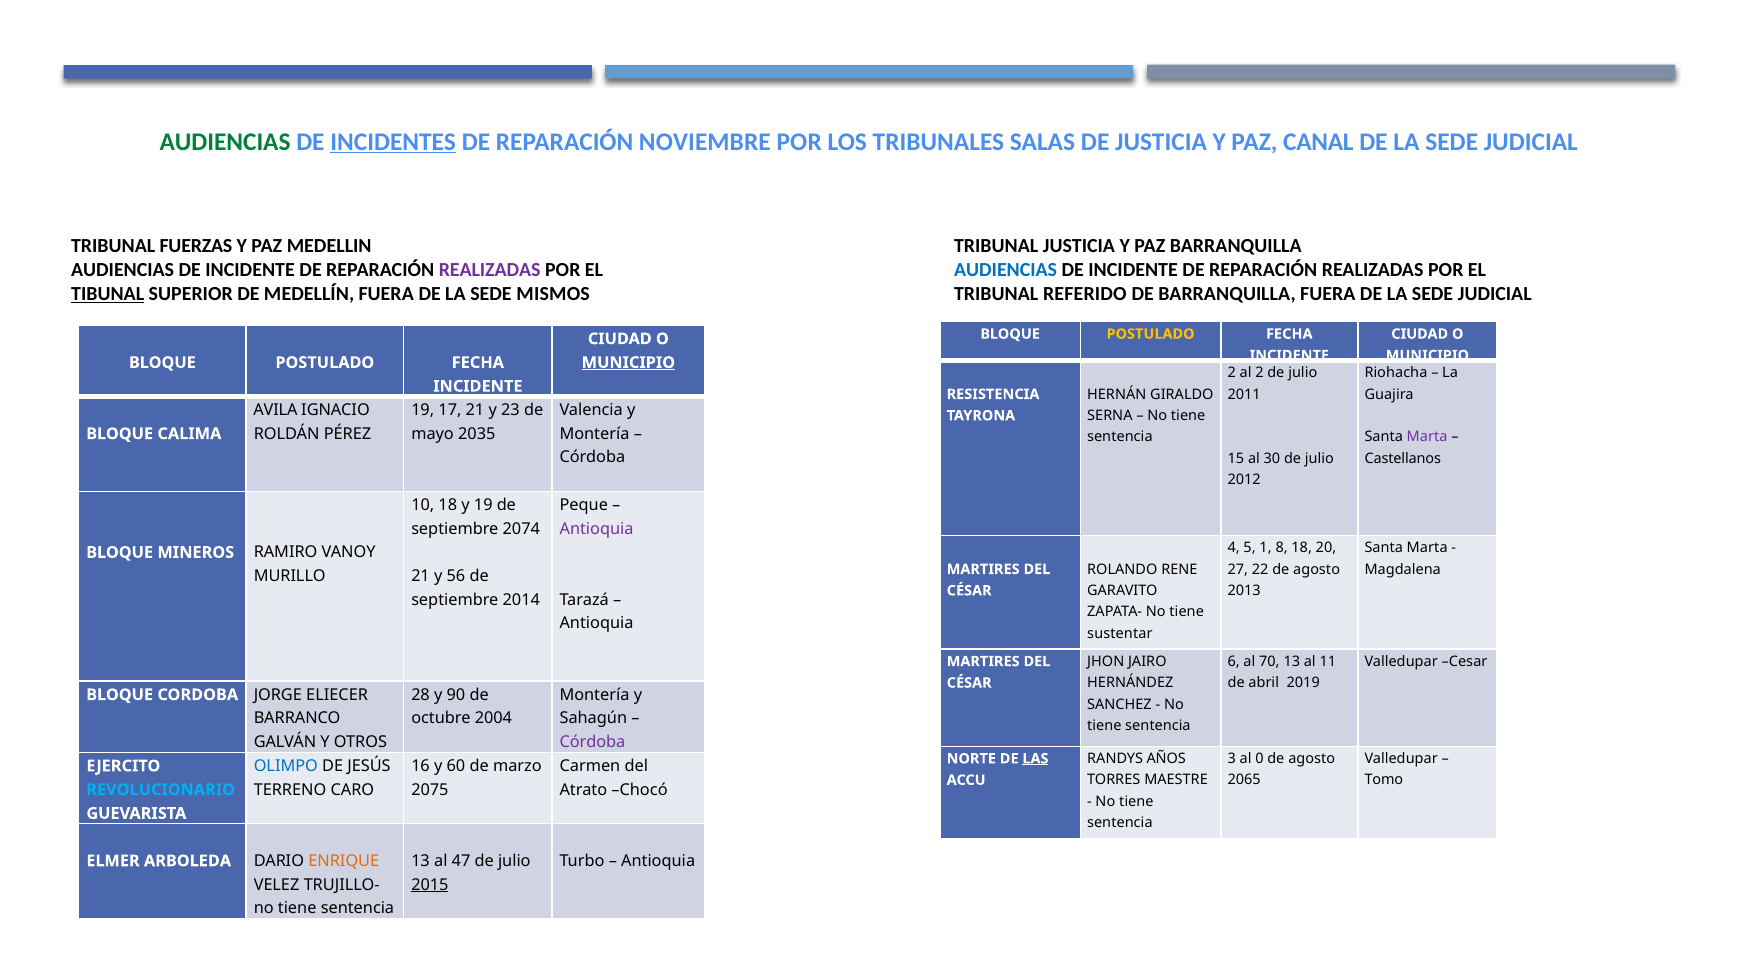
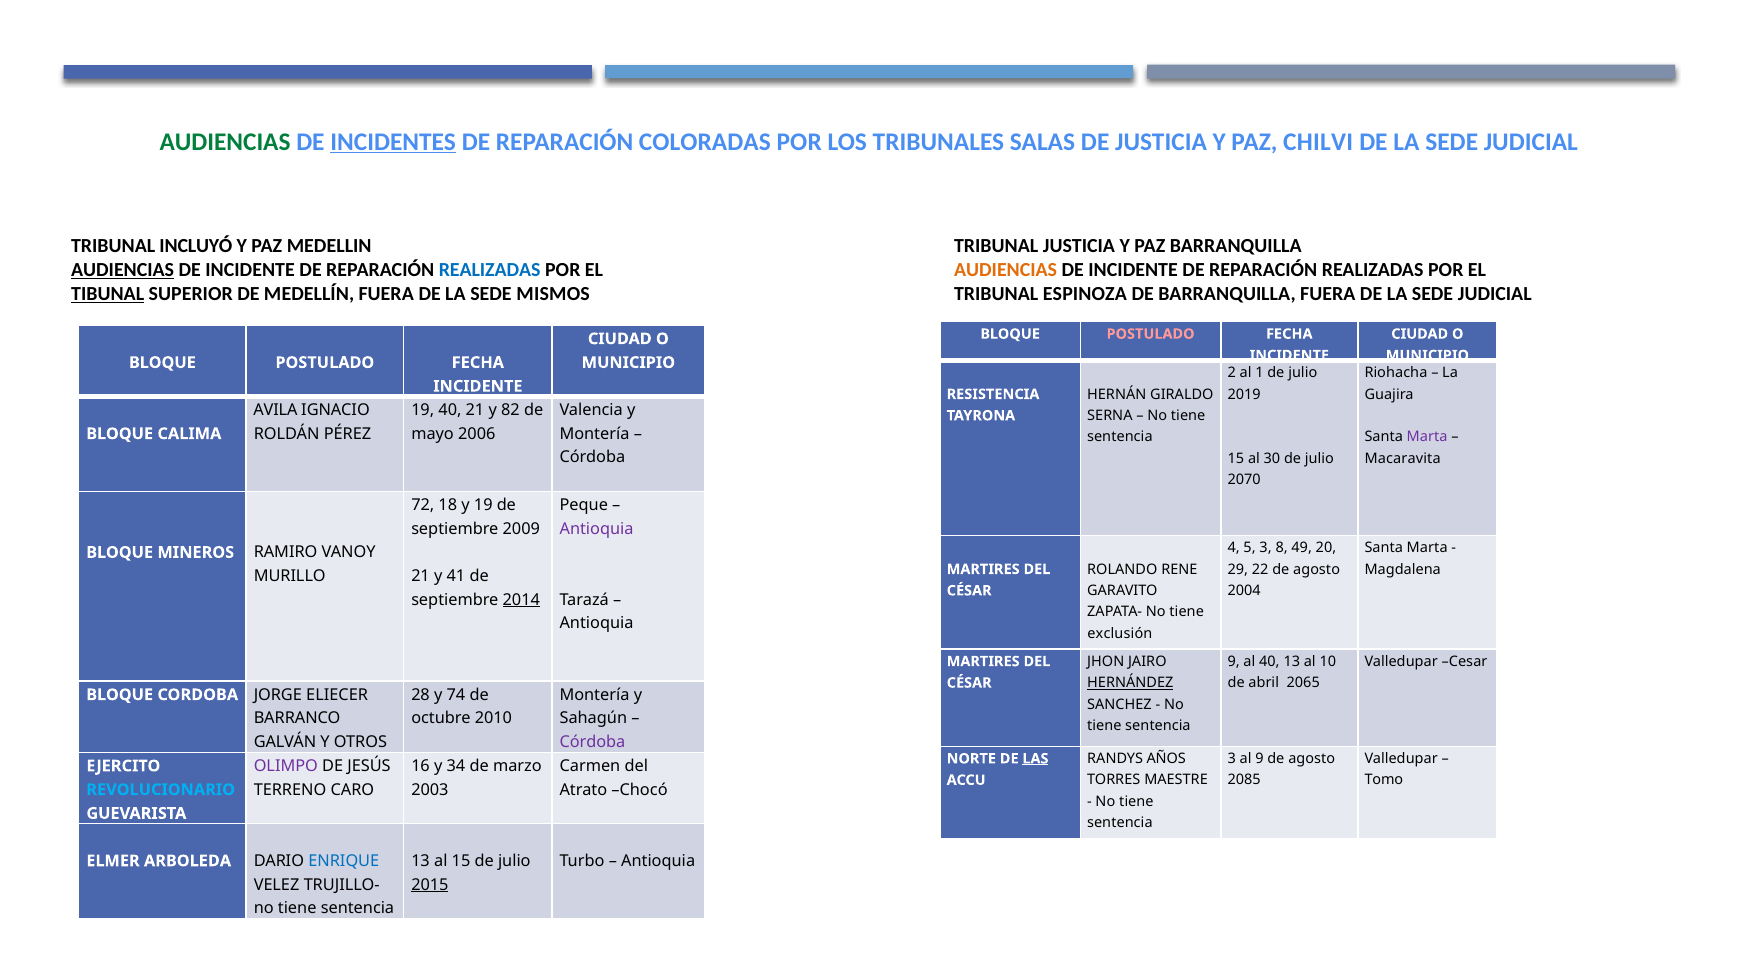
NOVIEMBRE: NOVIEMBRE -> COLORADAS (705, 142)
CANAL: CANAL -> CHILVI (1318, 142)
FUERZAS: FUERZAS -> INCLUYÓ (196, 246)
AUDIENCIAS underline: none -> present (123, 270)
REALIZADAS colour: purple -> blue (490, 270)
AUDIENCIAS colour: blue -> orange (1006, 270)
REFERIDO: REFERIDO -> ESPINOZA (1085, 294)
POSTULADO colour: yellow -> pink (1151, 334)
MUNICIPIO underline: present -> none (628, 363)
al 2: 2 -> 1 (1260, 373)
2011: 2011 -> 2019 (1244, 394)
19 17: 17 -> 40 (450, 410)
23: 23 -> 82 (510, 410)
2035: 2035 -> 2006 (477, 434)
Castellanos: Castellanos -> Macaravita (1403, 459)
2012: 2012 -> 2070 (1244, 480)
10: 10 -> 72 (423, 505)
2074: 2074 -> 2009 (521, 529)
5 1: 1 -> 3 (1266, 548)
8 18: 18 -> 49 (1302, 548)
27: 27 -> 29 (1238, 569)
56: 56 -> 41 (456, 576)
2013: 2013 -> 2004 (1244, 591)
2014 underline: none -> present (521, 600)
sustentar: sustentar -> exclusión (1120, 634)
6: 6 -> 9 (1234, 662)
al 70: 70 -> 40 (1269, 662)
11: 11 -> 10 (1328, 662)
HERNÁNDEZ underline: none -> present (1130, 683)
2019: 2019 -> 2065 (1303, 683)
90: 90 -> 74 (456, 695)
2004: 2004 -> 2010 (493, 719)
al 0: 0 -> 9 (1260, 759)
OLIMPO colour: blue -> purple (286, 766)
60: 60 -> 34 (456, 766)
2065: 2065 -> 2085 (1244, 780)
2075: 2075 -> 2003 (430, 790)
al 47: 47 -> 15 (461, 861)
ENRIQUE colour: orange -> blue (344, 861)
